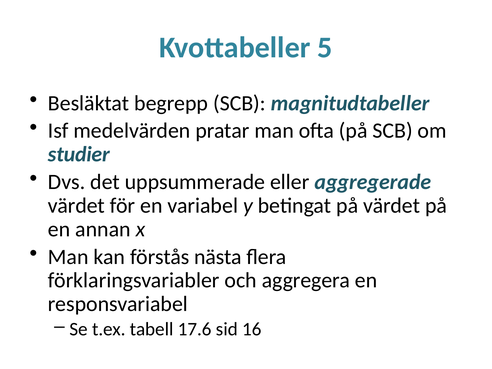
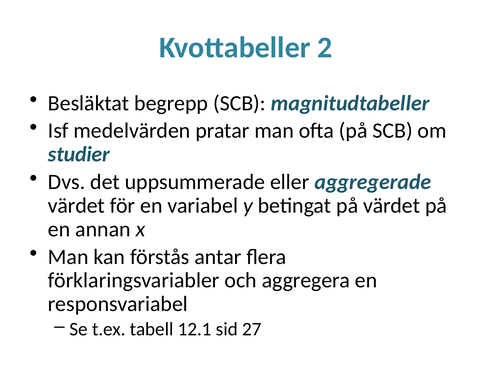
5: 5 -> 2 (325, 48)
nästa: nästa -> antar (218, 257)
17.6: 17.6 -> 12.1 (195, 329)
16: 16 -> 27 (252, 329)
